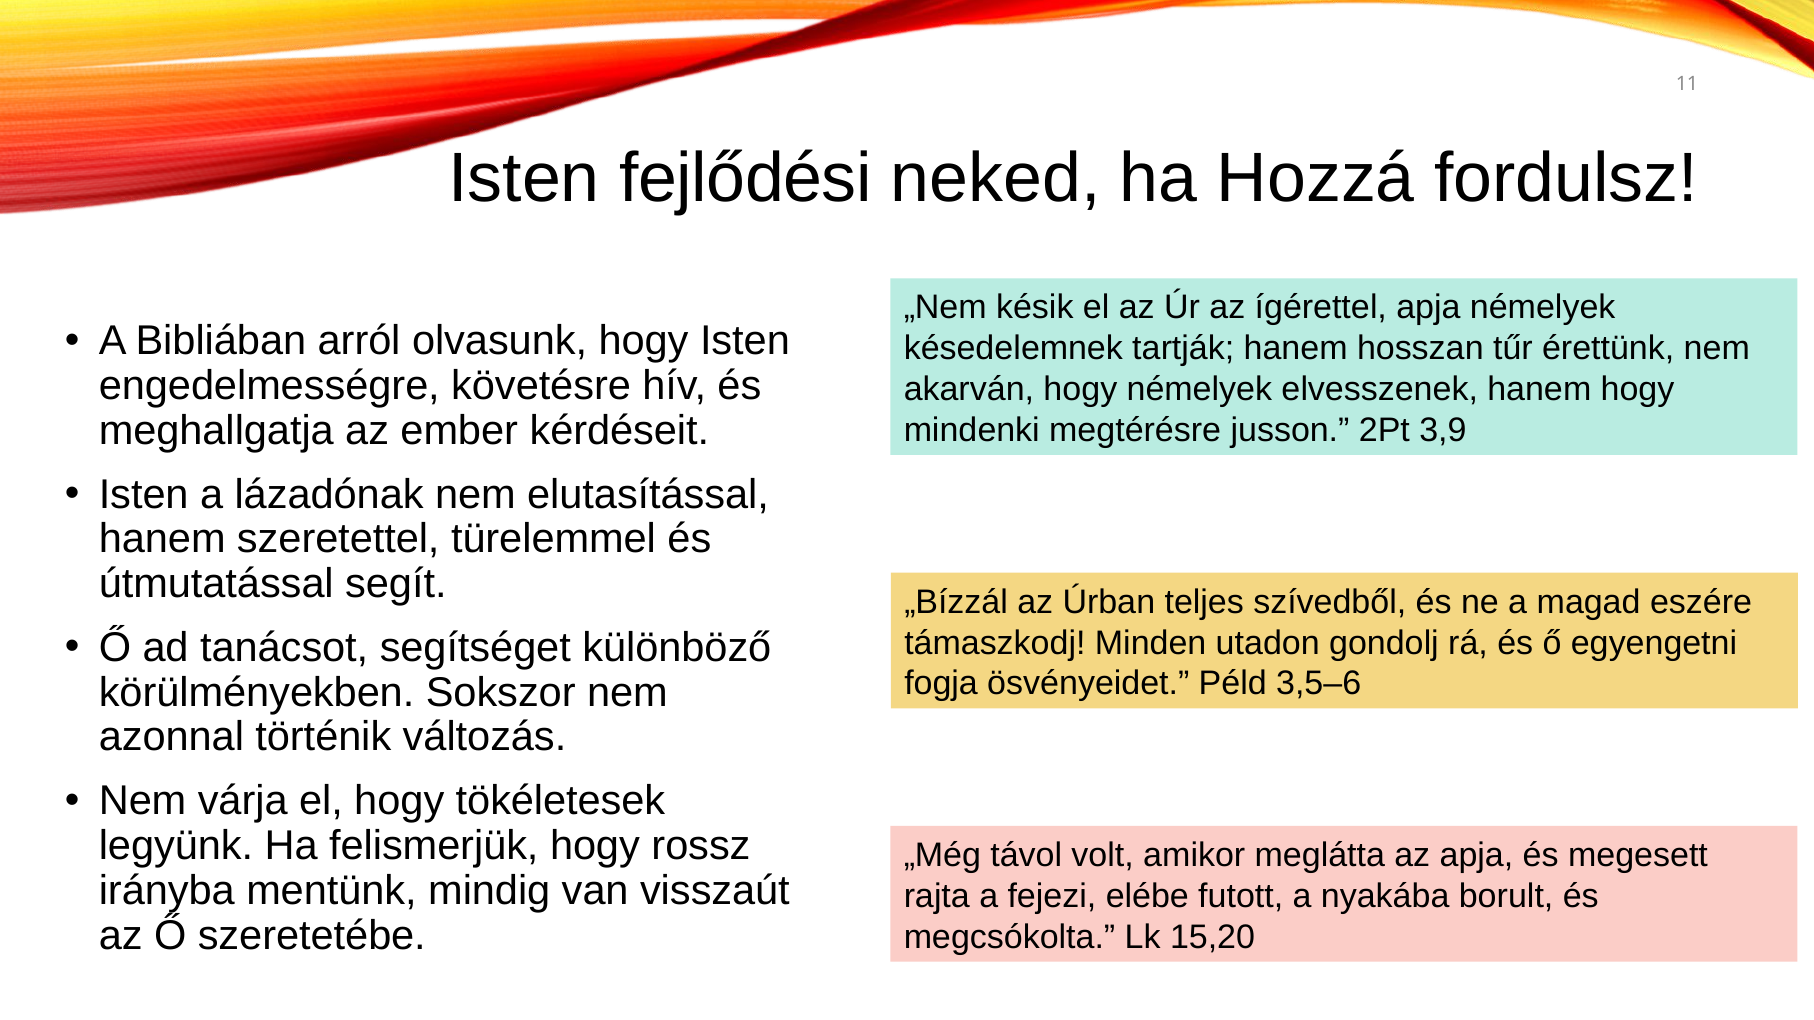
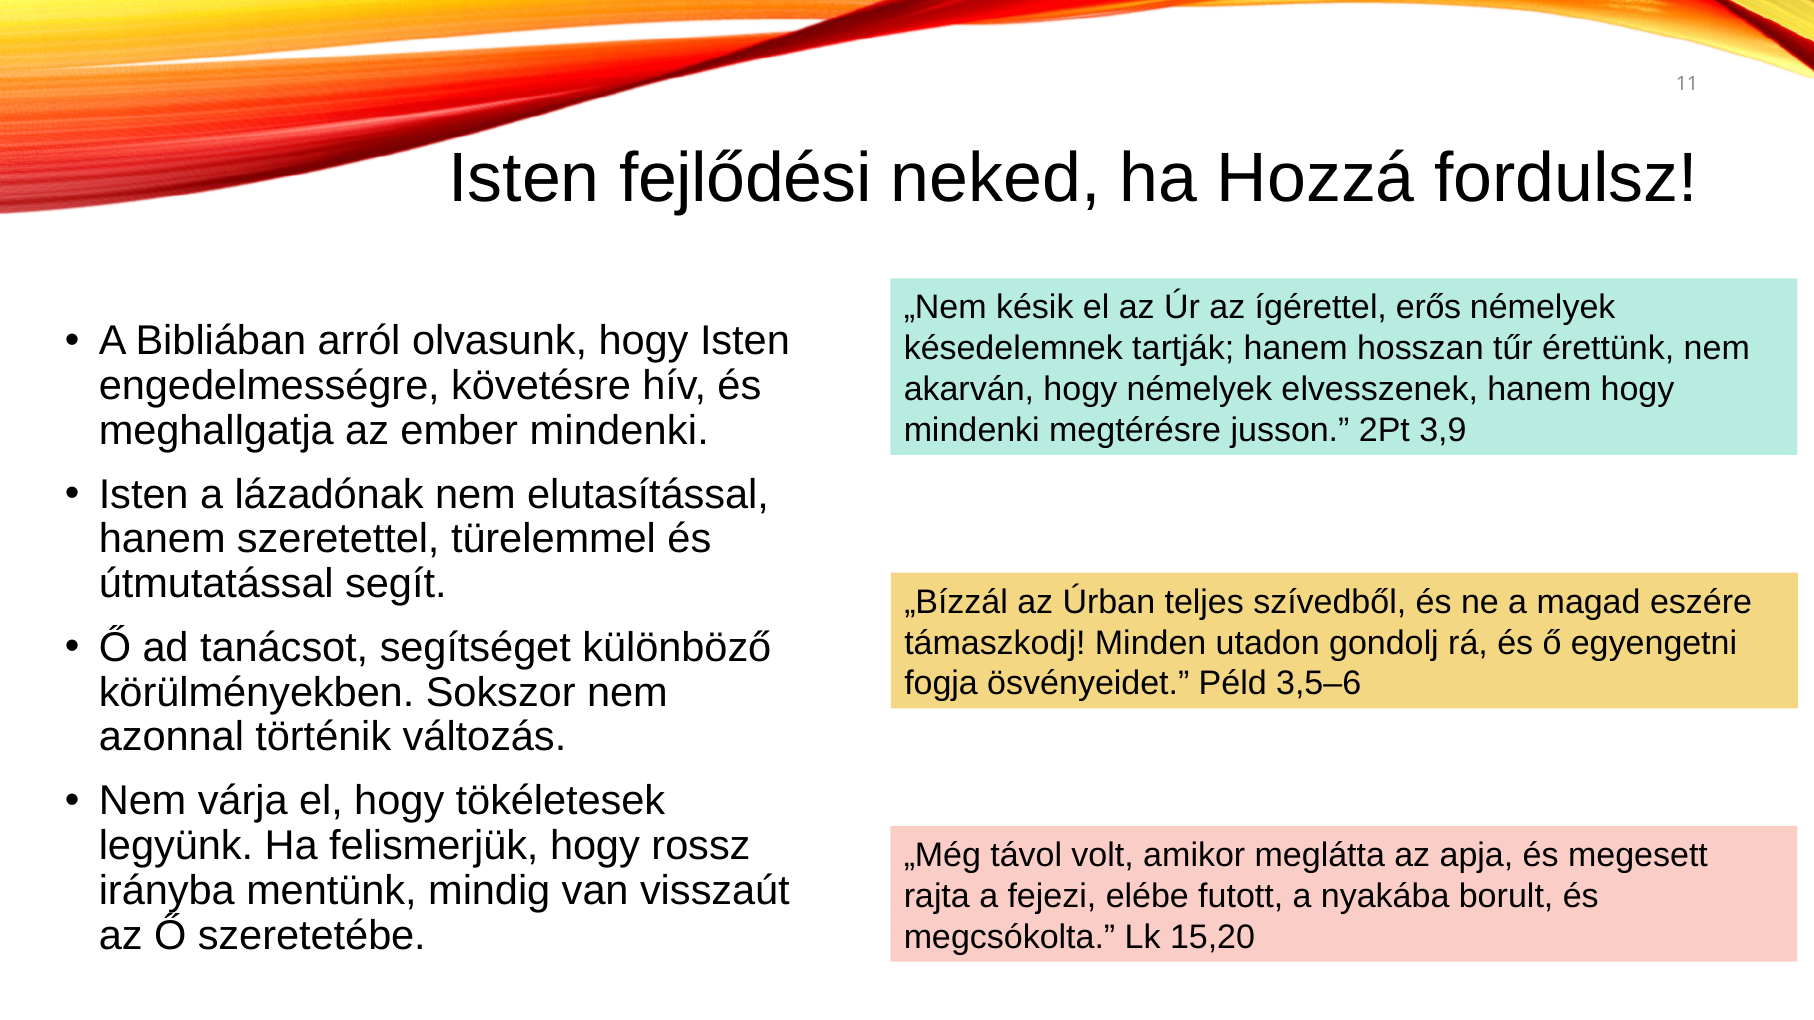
ígérettel apja: apja -> erős (1429, 308)
ember kérdéseit: kérdéseit -> mindenki (619, 431)
